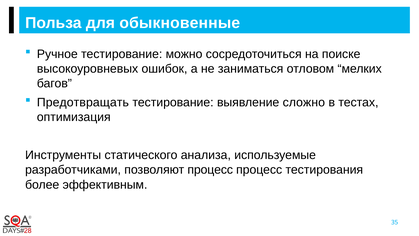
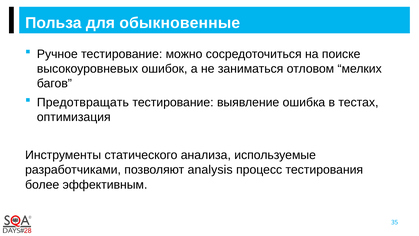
сложно: сложно -> ошибка (304, 102)
позволяют процесс: процесс -> analysis (210, 170)
